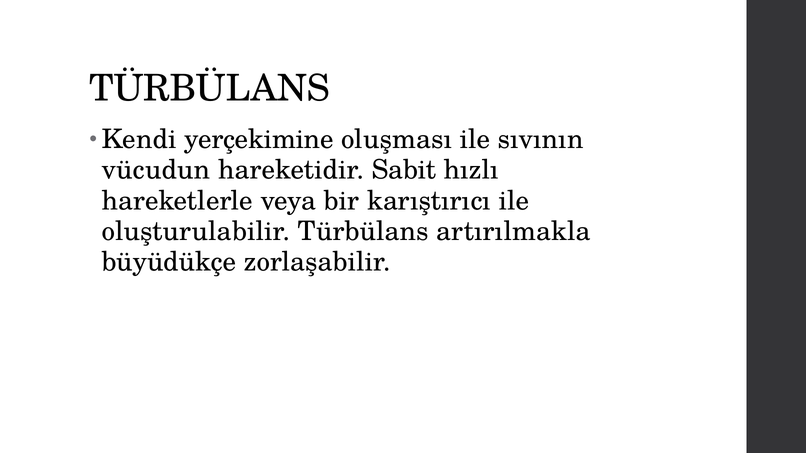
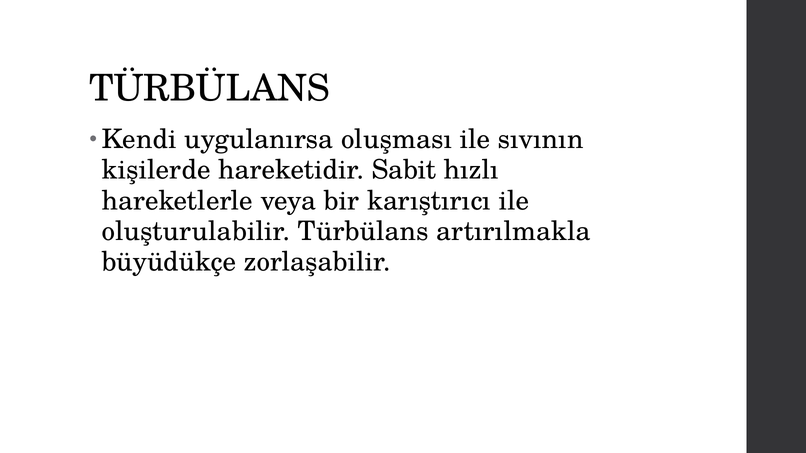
yerçekimine: yerçekimine -> uygulanırsa (259, 140)
vücudun: vücudun -> kişilerde (156, 170)
